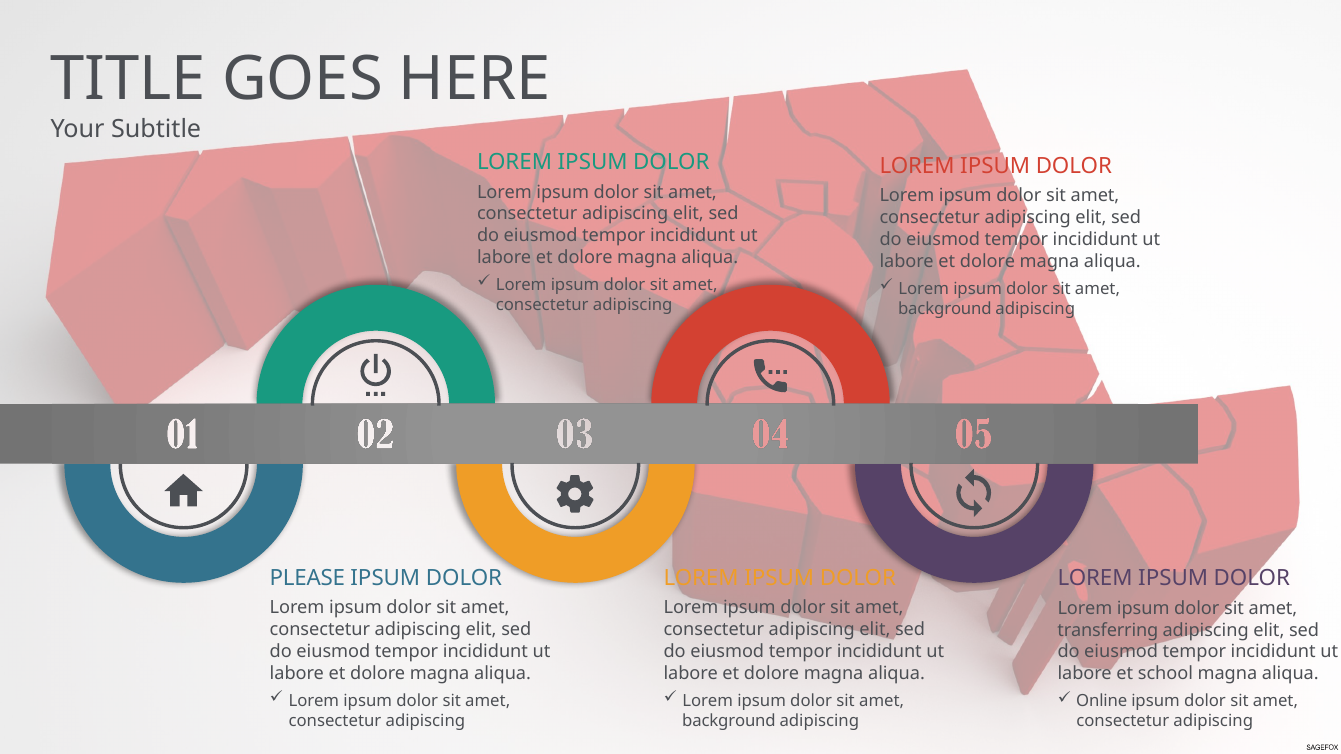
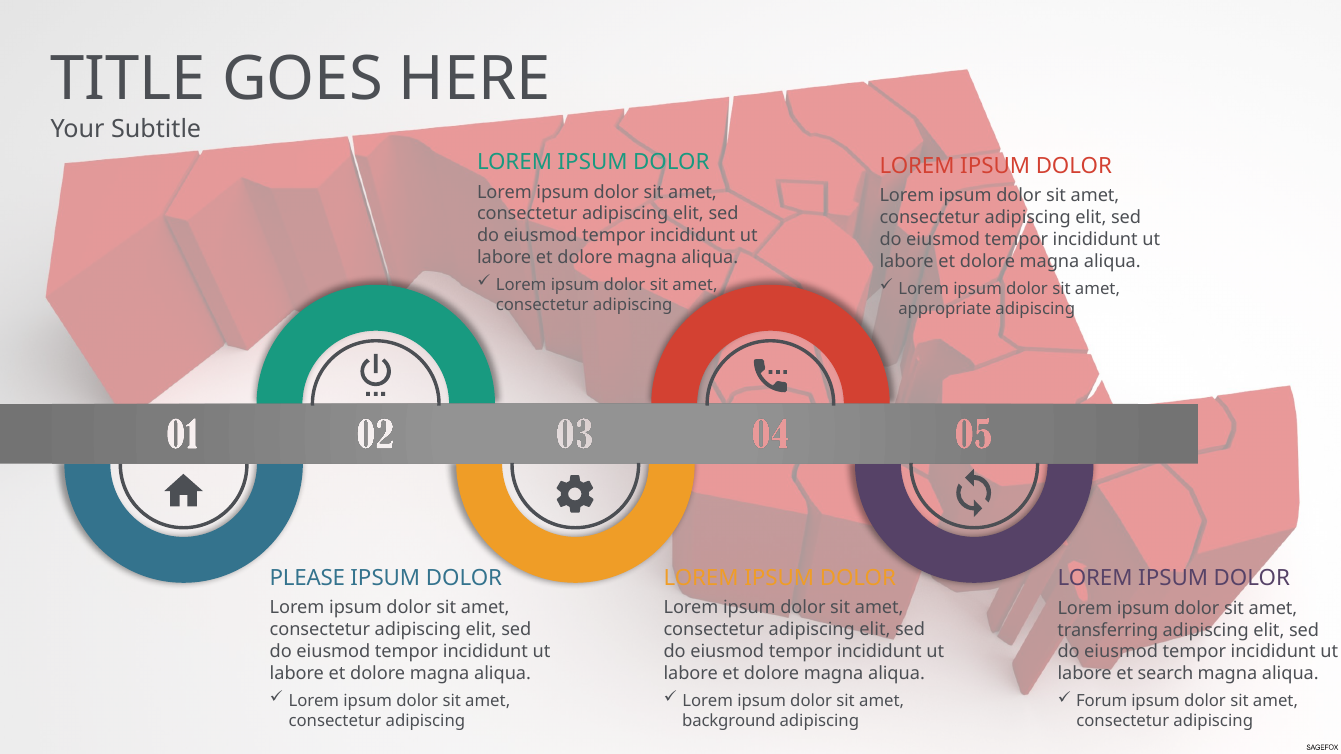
background: background -> appropriate (945, 309)
school: school -> search (1166, 674)
Online: Online -> Forum (1102, 702)
